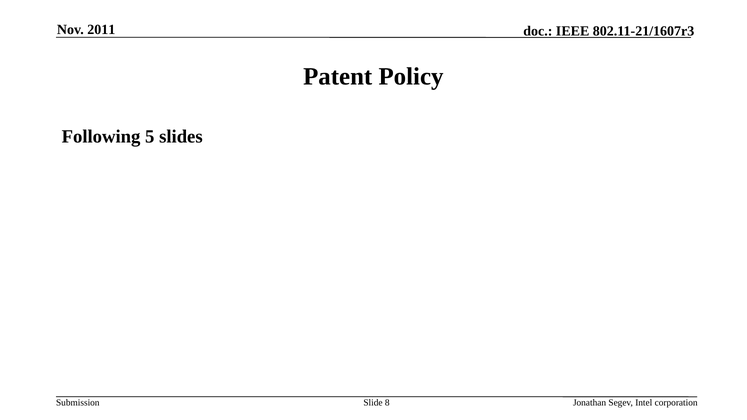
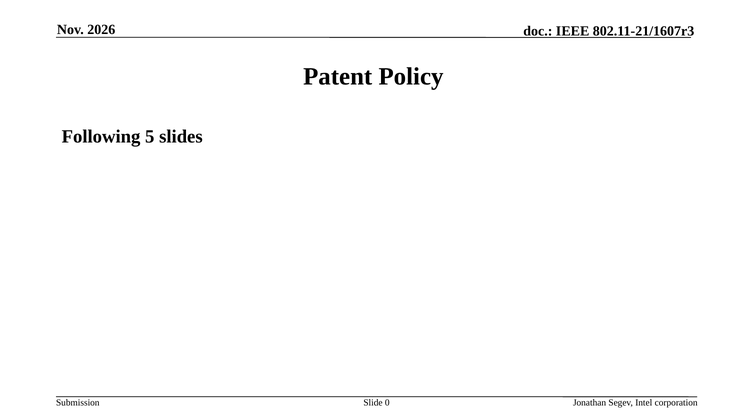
2011: 2011 -> 2026 (101, 30)
8: 8 -> 0 (387, 403)
